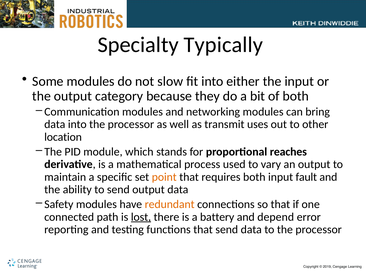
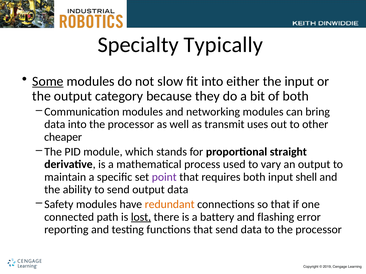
Some underline: none -> present (48, 81)
location: location -> cheaper (63, 137)
reaches: reaches -> straight (288, 152)
point colour: orange -> purple (164, 177)
fault: fault -> shell (306, 177)
depend: depend -> flashing (276, 217)
